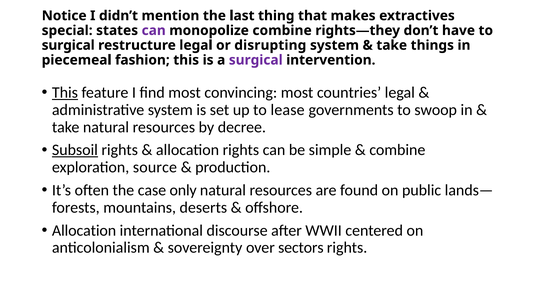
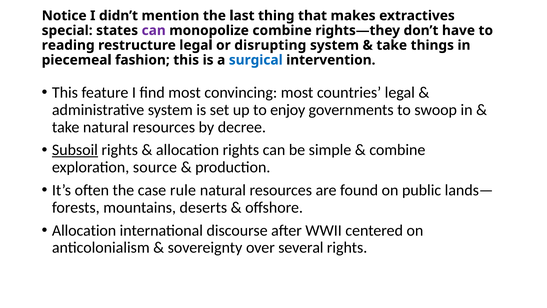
surgical: surgical -> reading (68, 45)
surgical colour: purple -> blue (256, 60)
This underline: present -> none (65, 92)
lease: lease -> enjoy (288, 110)
only: only -> rule (183, 190)
sectors: sectors -> several (301, 247)
